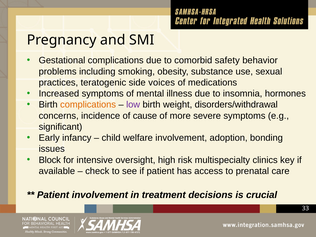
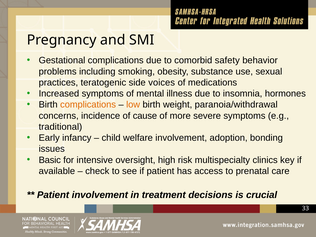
low colour: purple -> orange (133, 105)
disorders/withdrawal: disorders/withdrawal -> paranoia/withdrawal (236, 105)
significant: significant -> traditional (60, 127)
Block: Block -> Basic (50, 160)
